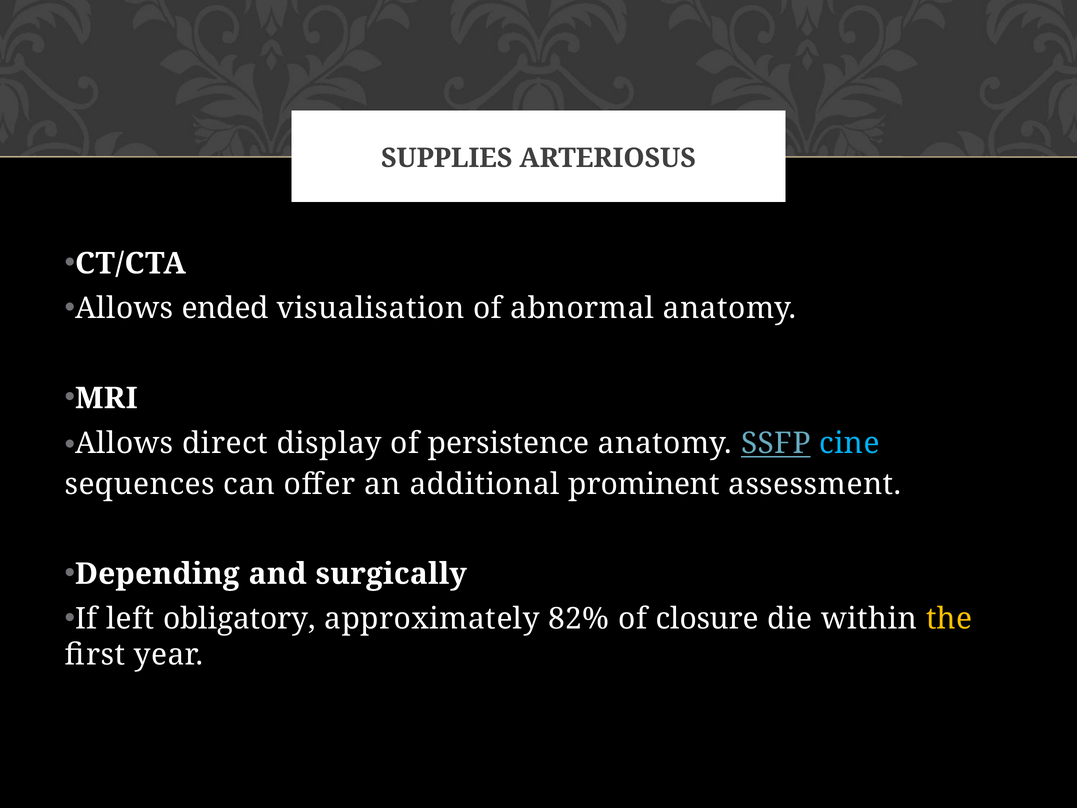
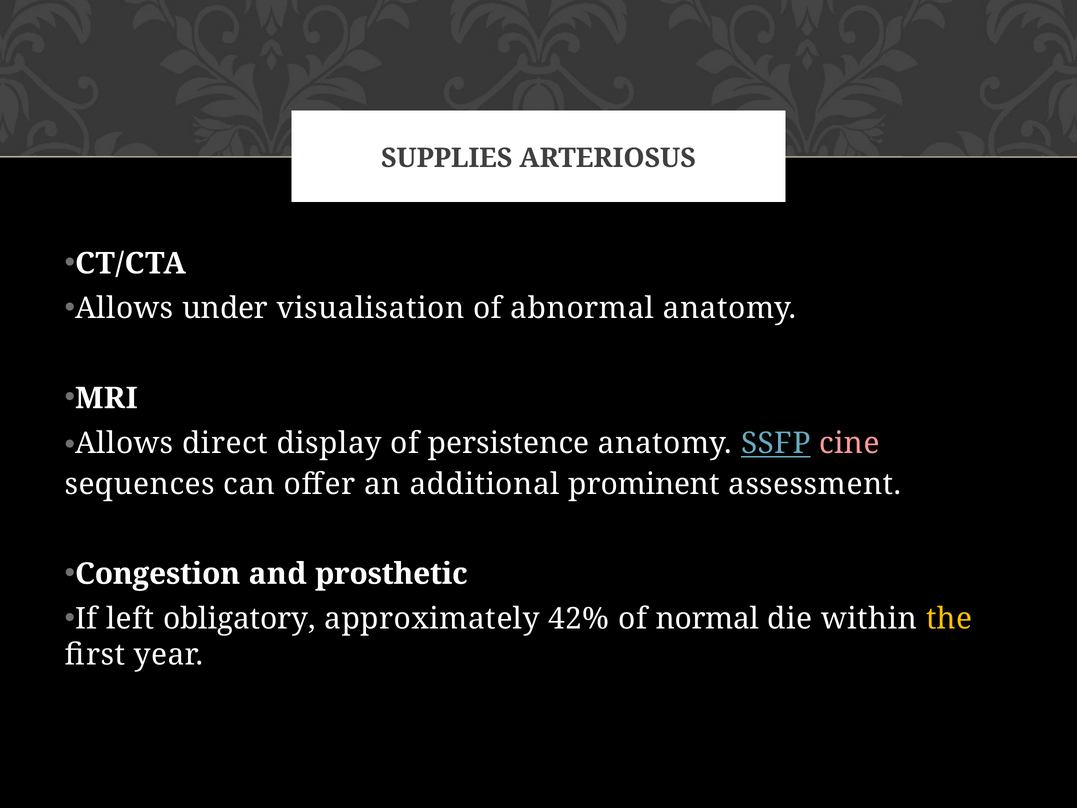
ended: ended -> under (225, 308)
cine colour: light blue -> pink (849, 443)
Depending: Depending -> Congestion (158, 574)
surgically: surgically -> prosthetic (391, 574)
82%: 82% -> 42% (579, 619)
closure: closure -> normal (707, 619)
